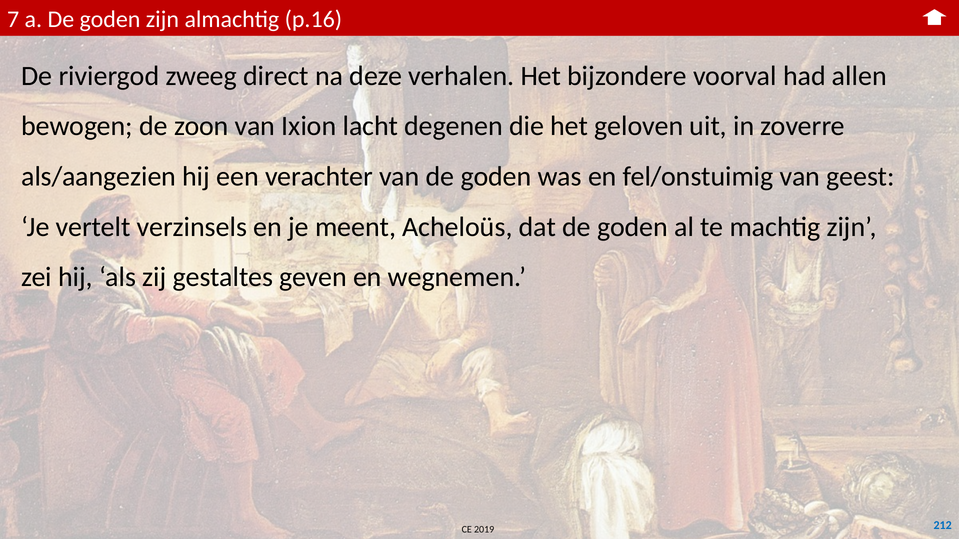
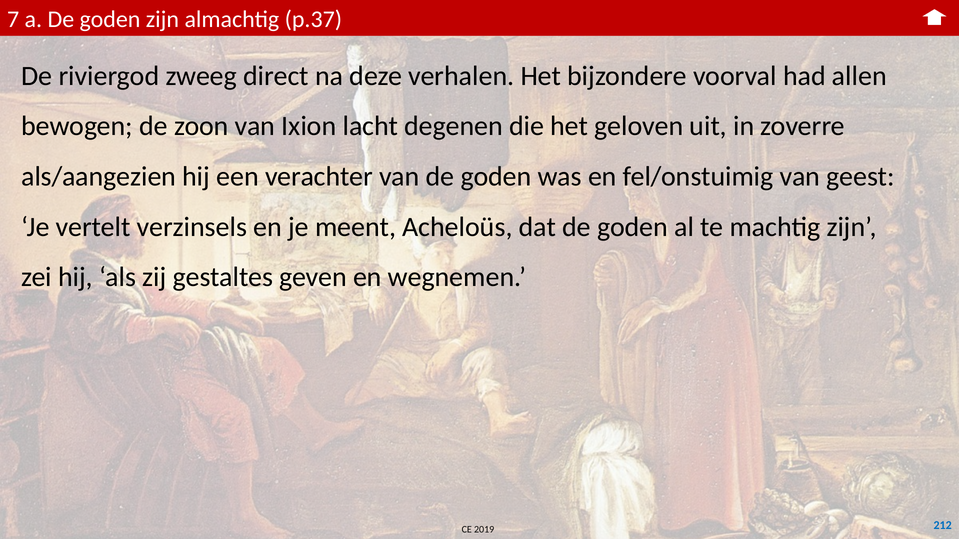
p.16: p.16 -> p.37 (313, 20)
